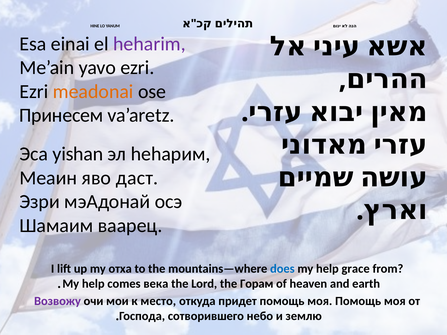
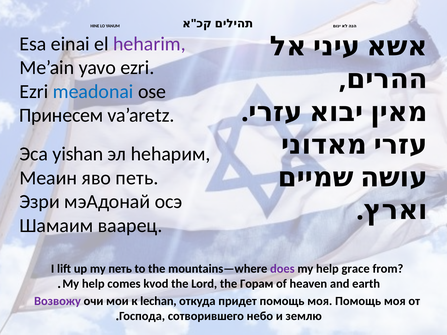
meadonai colour: orange -> blue (93, 92)
яво даст: даст -> петь (137, 178)
my отха: отха -> петь (120, 269)
does colour: blue -> purple (282, 269)
века: века -> kvod (156, 284)
место: место -> lechan (158, 301)
